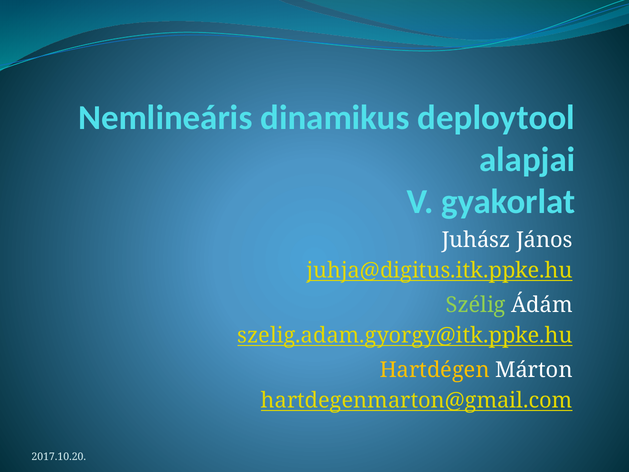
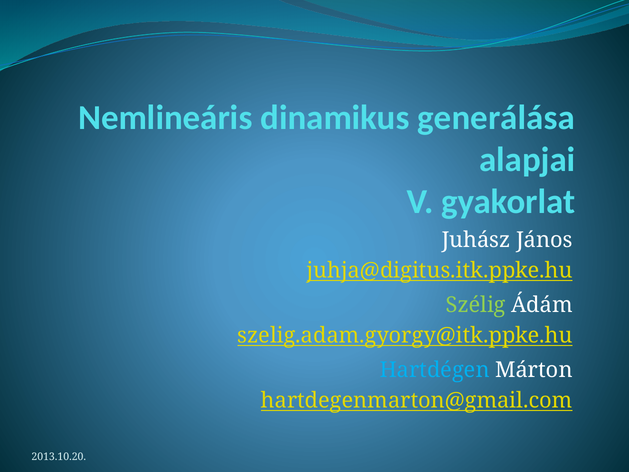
deploytool: deploytool -> generálása (496, 118)
Hartdégen colour: yellow -> light blue (435, 370)
2017.10.20: 2017.10.20 -> 2013.10.20 (59, 457)
